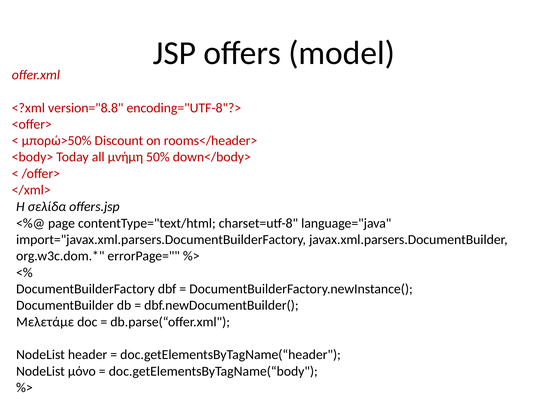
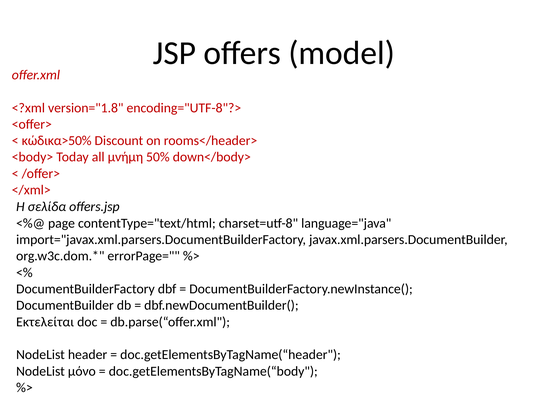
version="8.8: version="8.8 -> version="1.8 (86, 108)
μπορώ>50%: μπορώ>50% -> κώδικα>50% (57, 141)
Μελετάμε: Μελετάμε -> Εκτελείται (45, 322)
